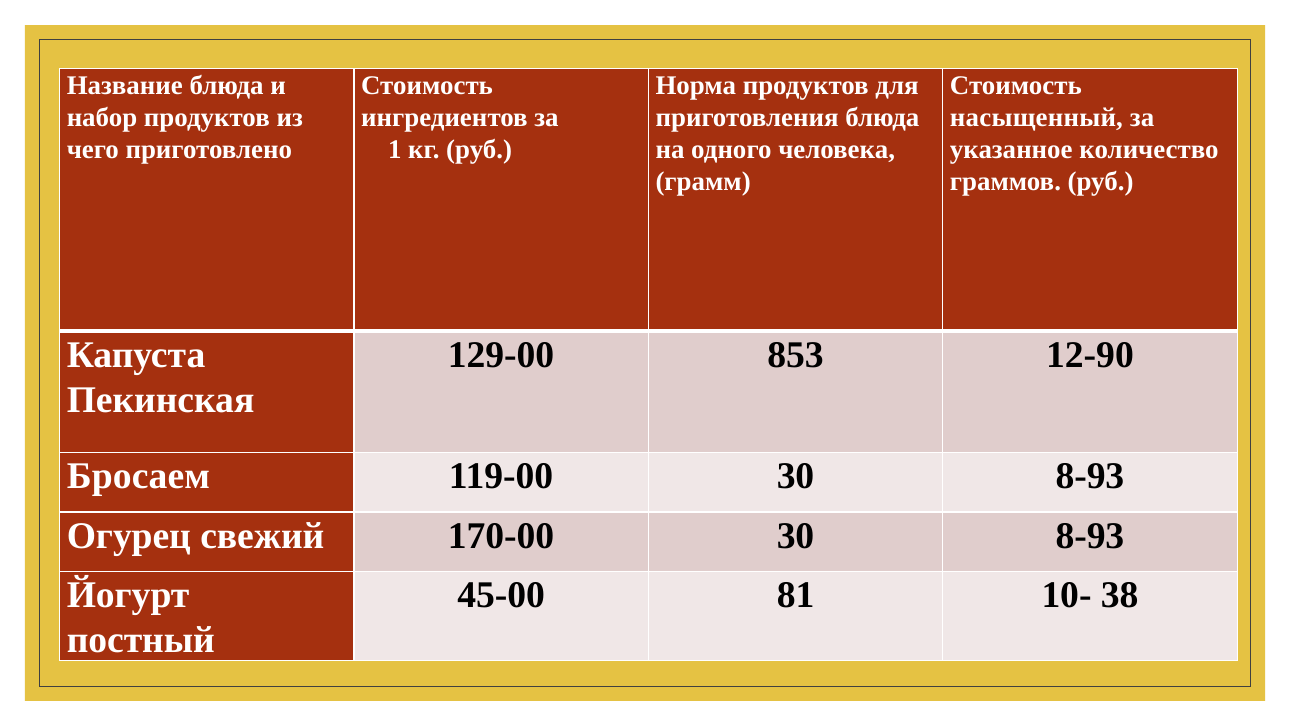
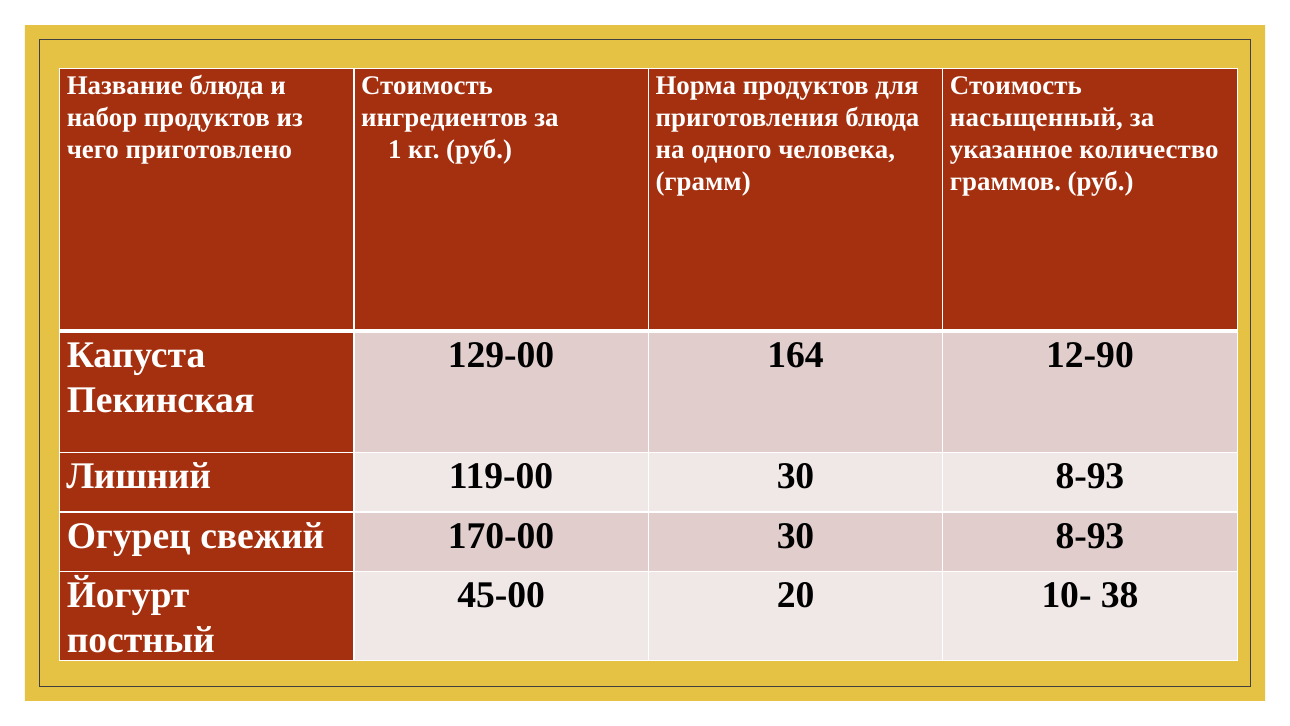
853: 853 -> 164 (796, 355)
Бросаем: Бросаем -> Лишний (139, 476)
81: 81 -> 20 (796, 595)
